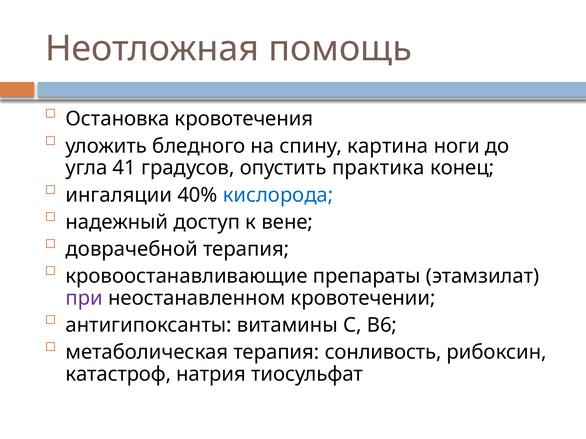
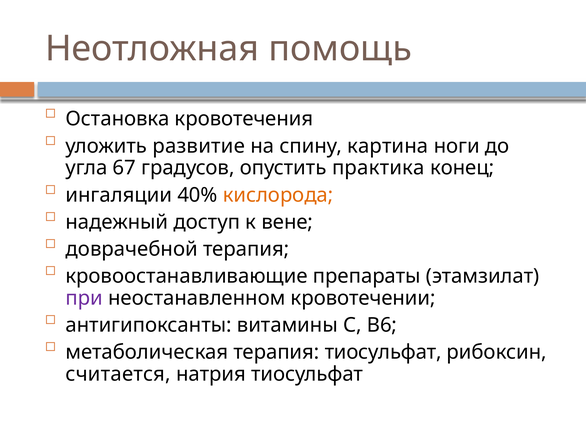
бледного: бледного -> развитие (199, 146)
41: 41 -> 67 (124, 168)
кислорода colour: blue -> orange (278, 195)
терапия сонливость: сонливость -> тиосульфат (383, 353)
катастроф: катастроф -> считается (118, 375)
